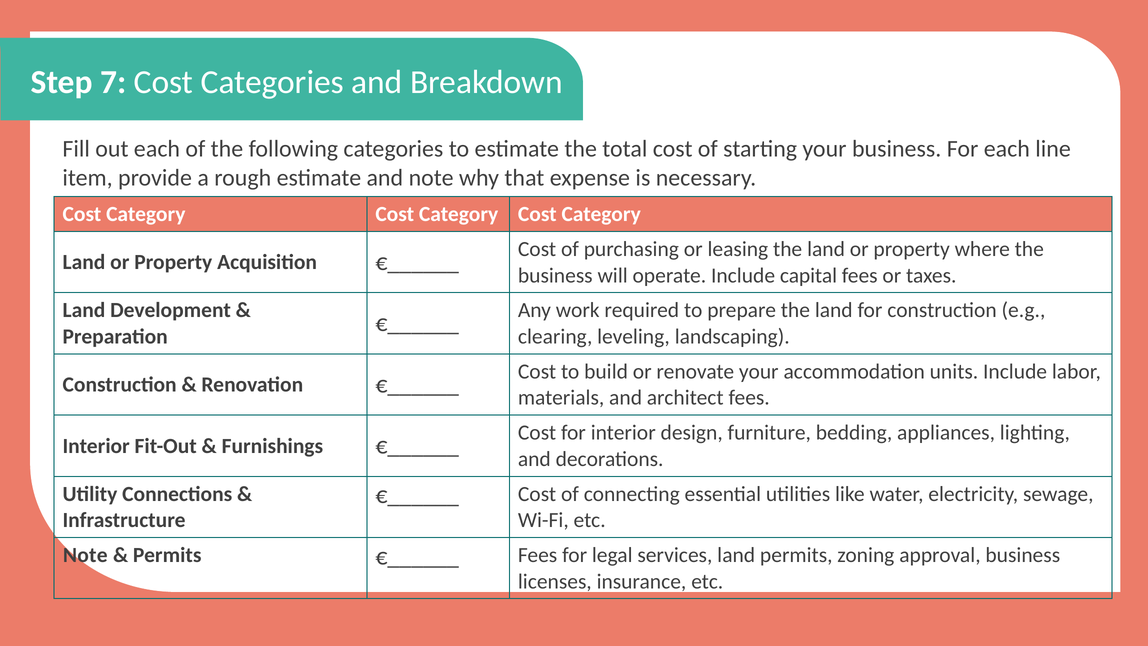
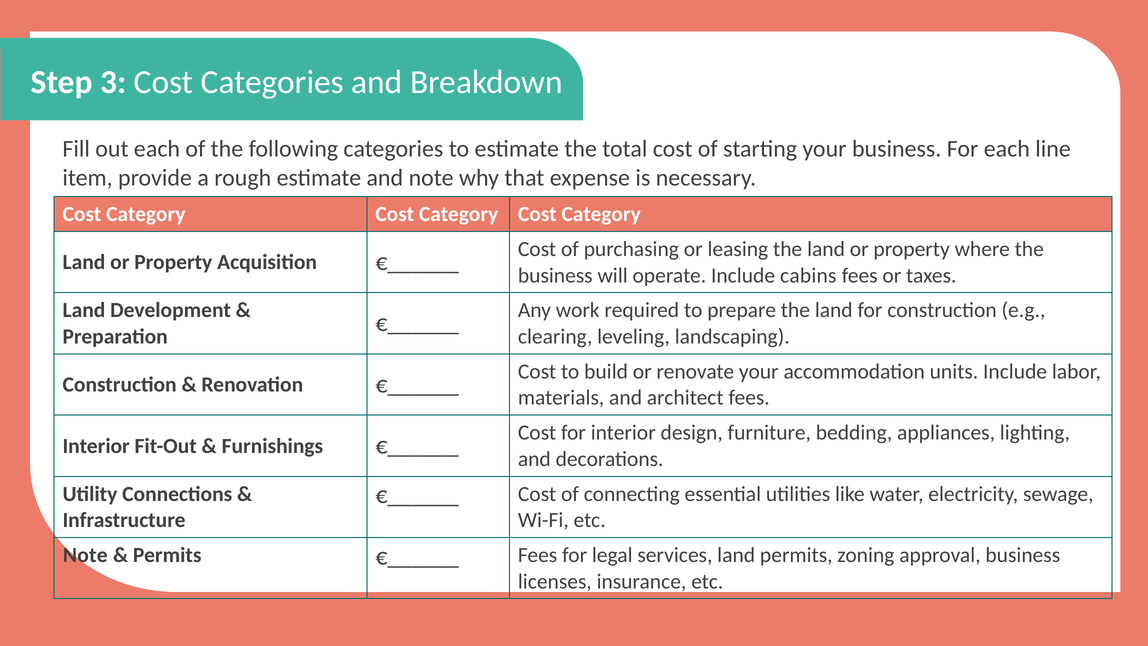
7: 7 -> 3 (113, 82)
capital: capital -> cabins (808, 275)
